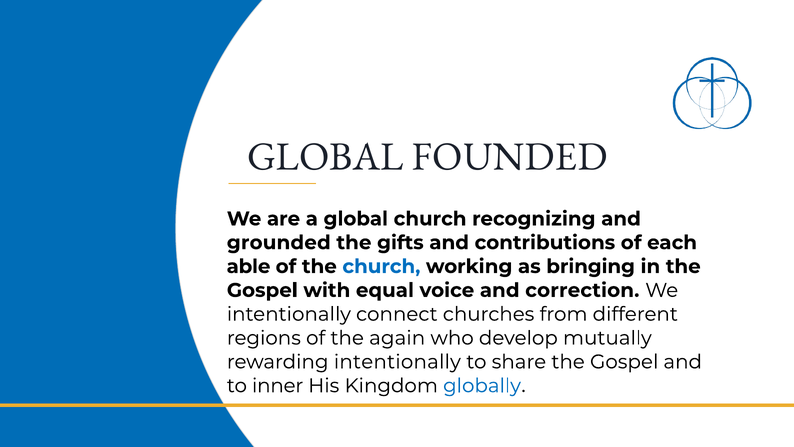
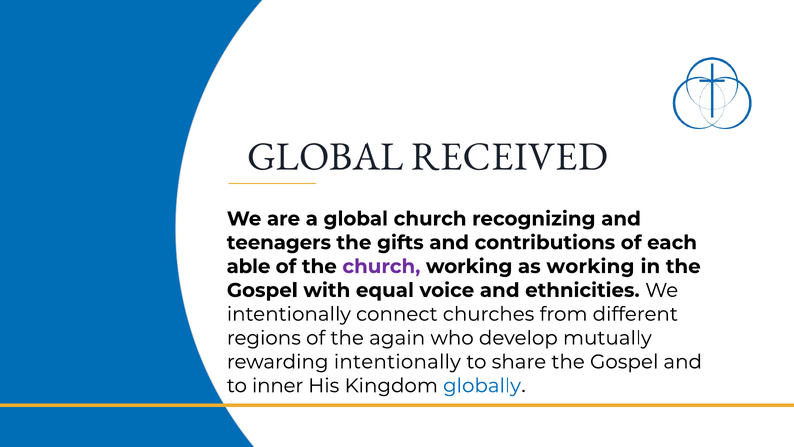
FOUNDED: FOUNDED -> RECEIVED (510, 156)
grounded: grounded -> teenagers (279, 242)
church colour: blue -> purple (381, 266)
as bringing: bringing -> working (590, 266)
correction: correction -> ethnicities (582, 290)
